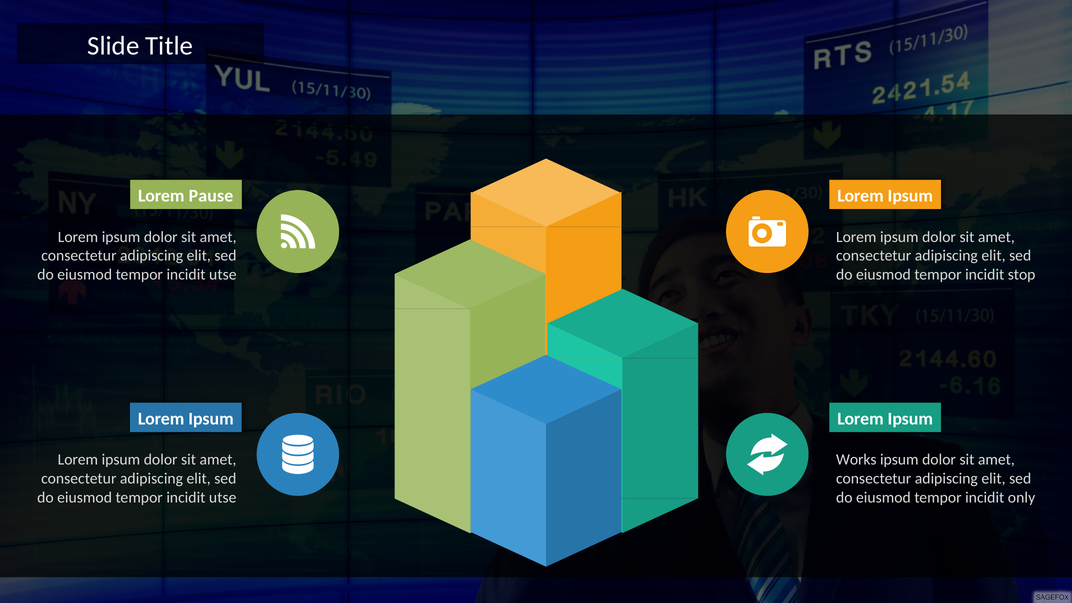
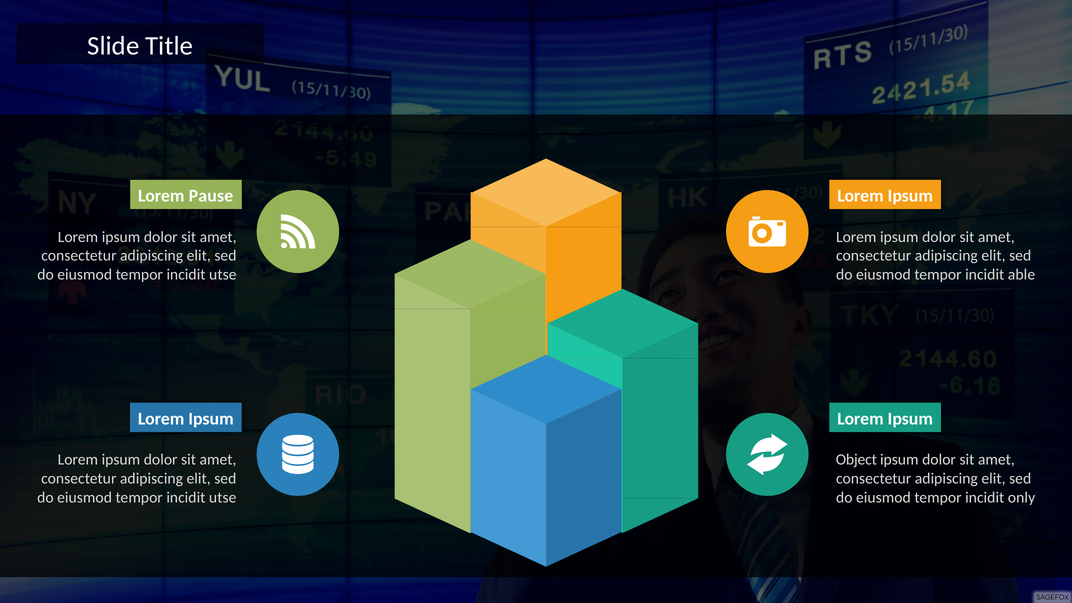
stop: stop -> able (1022, 274)
Works: Works -> Object (856, 460)
